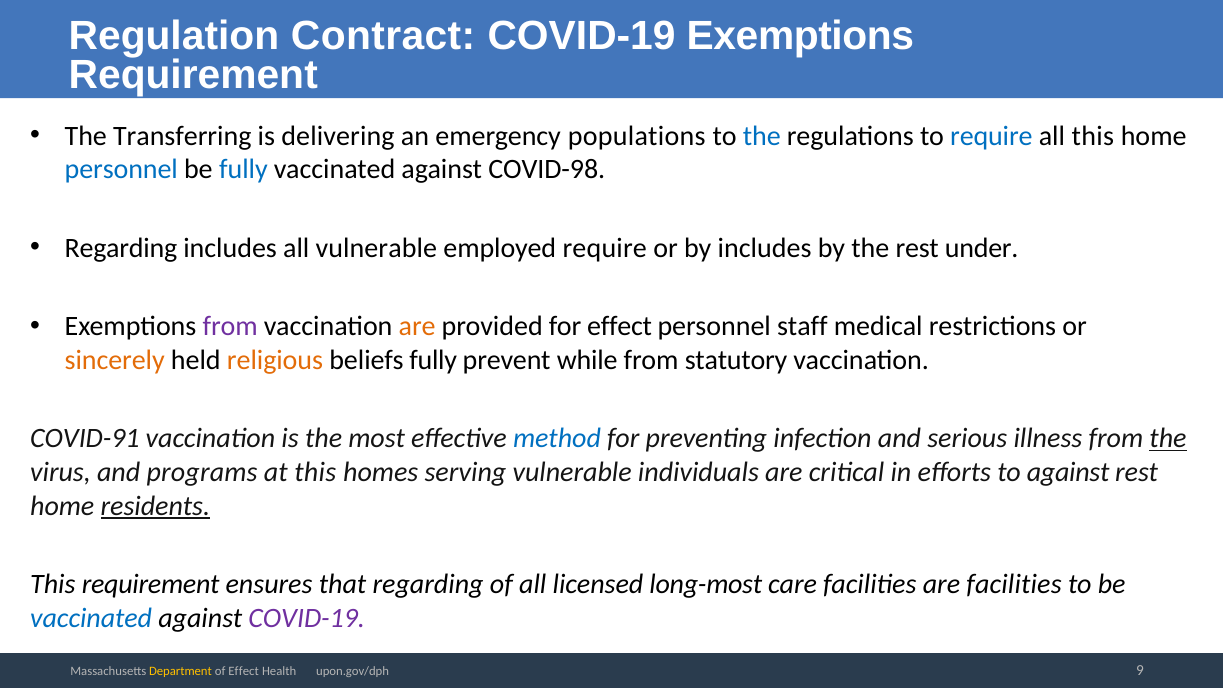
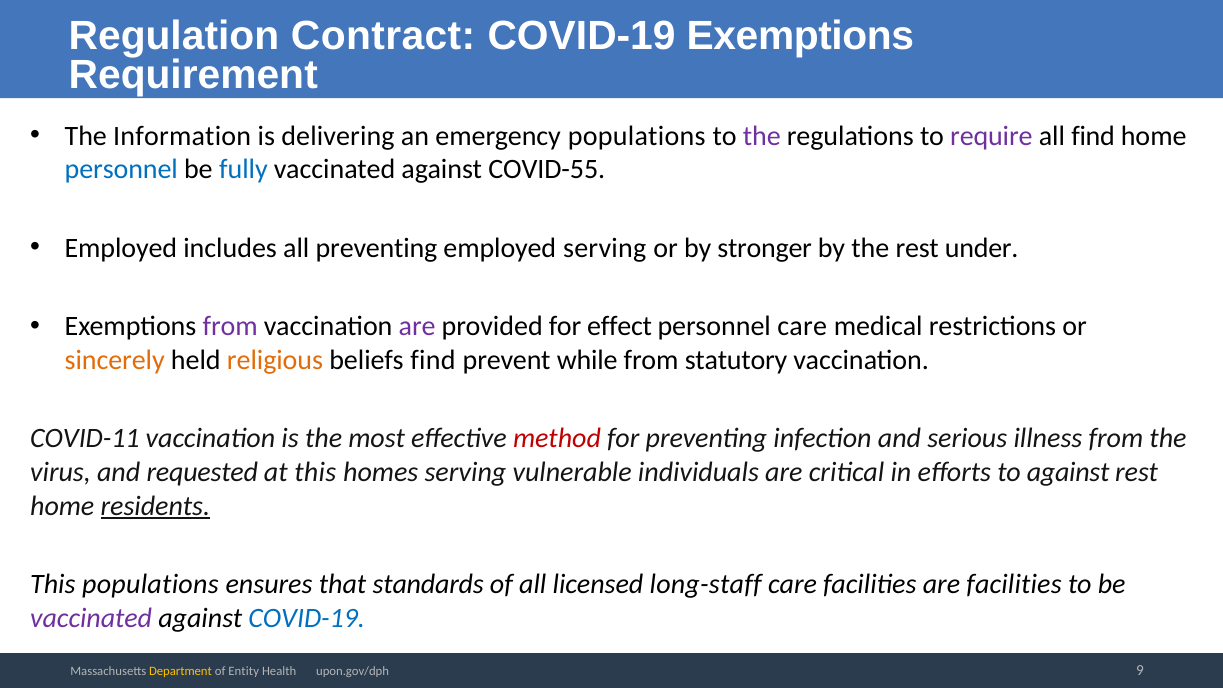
Transferring: Transferring -> Information (182, 136)
the colour: blue -> purple (762, 136)
require colour: blue -> purple (991, 136)
all this: this -> find (1093, 136)
COVID-98: COVID-98 -> COVID-55 (547, 170)
Regarding: Regarding -> Employed (121, 248)
all vulnerable: vulnerable -> preventing (376, 248)
employed require: require -> serving (605, 248)
by includes: includes -> stronger (765, 248)
are colour: orange -> purple (417, 326)
personnel staff: staff -> care (802, 326)
beliefs fully: fully -> find (433, 360)
COVID-91: COVID-91 -> COVID-11 (85, 438)
method colour: blue -> red (557, 438)
the underline: present -> none (1168, 438)
programs: programs -> requested (202, 472)
This requirement: requirement -> populations (150, 584)
that regarding: regarding -> standards (428, 584)
long-most: long-most -> long-staff (706, 584)
vaccinated colour: blue -> purple (91, 618)
COVID-19 colour: purple -> blue (307, 618)
of Effect: Effect -> Entity (244, 671)
